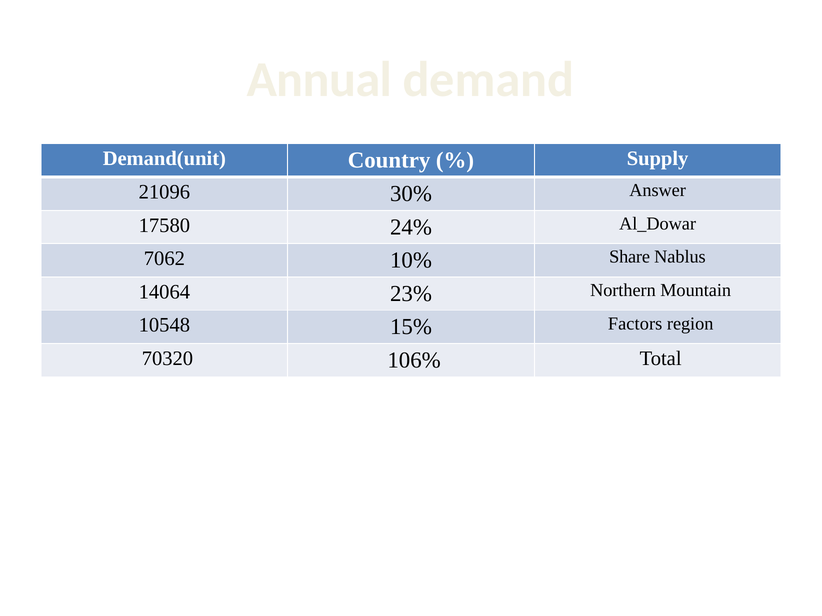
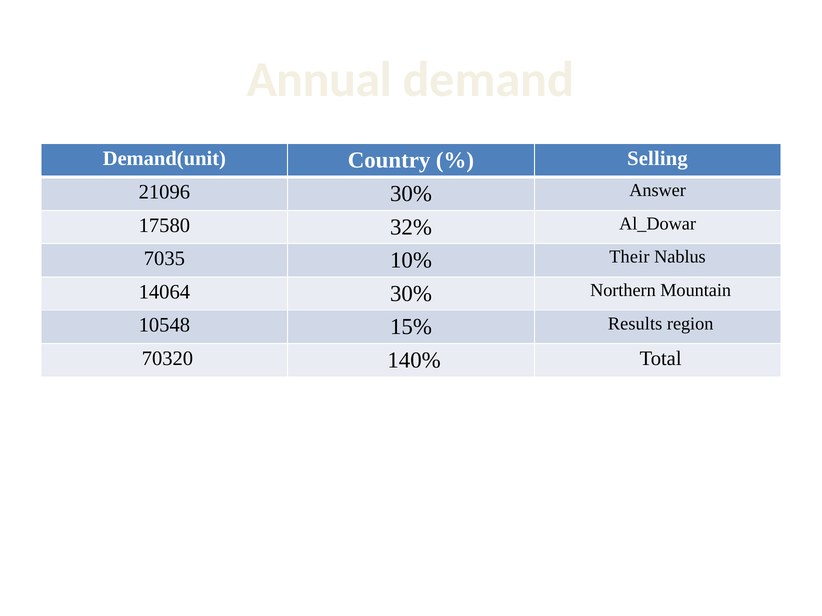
Supply: Supply -> Selling (657, 159)
24%: 24% -> 32% (411, 227)
7062: 7062 -> 7035 (164, 259)
Share: Share -> Their (629, 257)
14064 23%: 23% -> 30% (411, 294)
Factors: Factors -> Results (635, 324)
106%: 106% -> 140% (414, 361)
